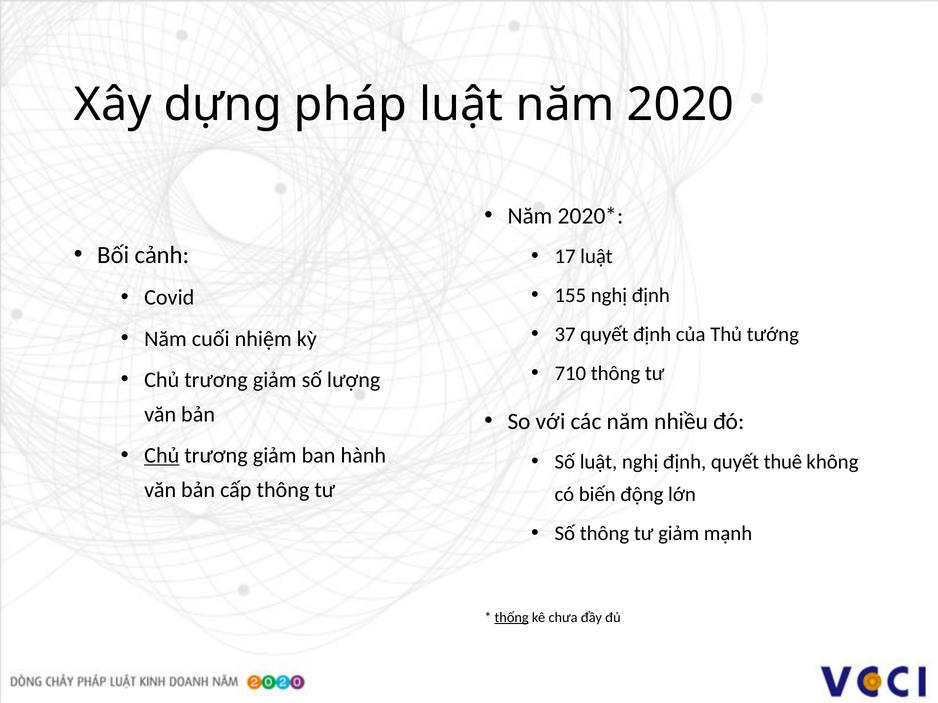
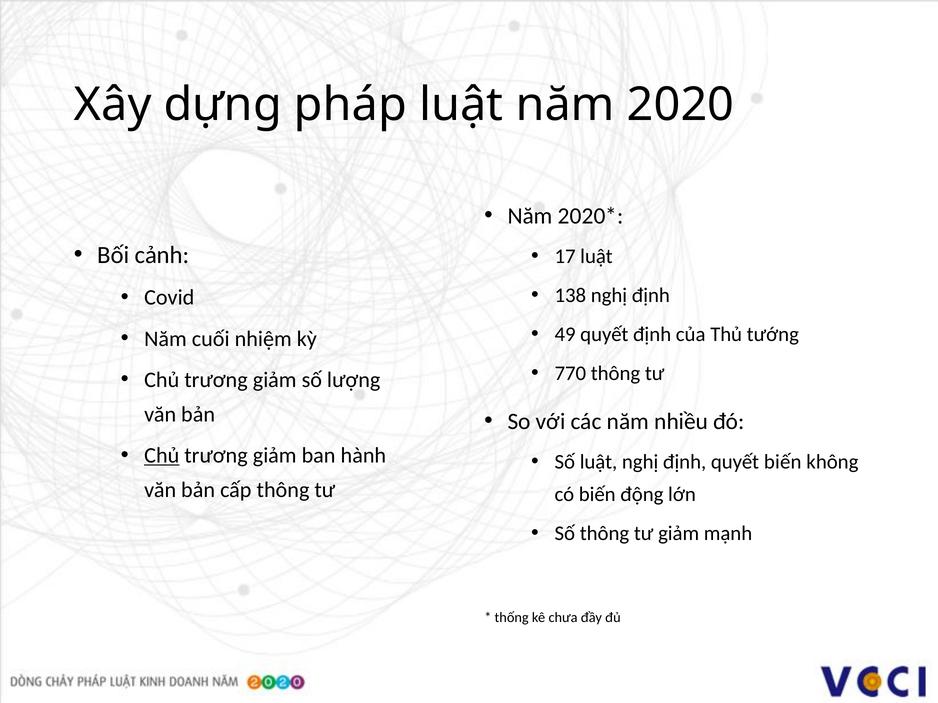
155: 155 -> 138 (570, 295)
37: 37 -> 49 (565, 334)
710: 710 -> 770 (570, 373)
quyết thuê: thuê -> biến (783, 462)
thống underline: present -> none (512, 618)
